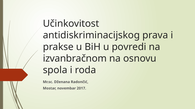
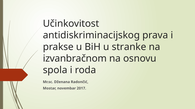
povredi: povredi -> stranke (129, 47)
